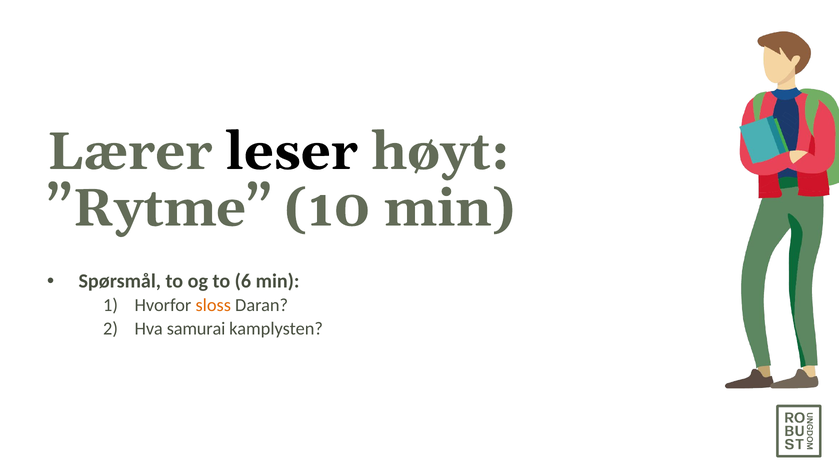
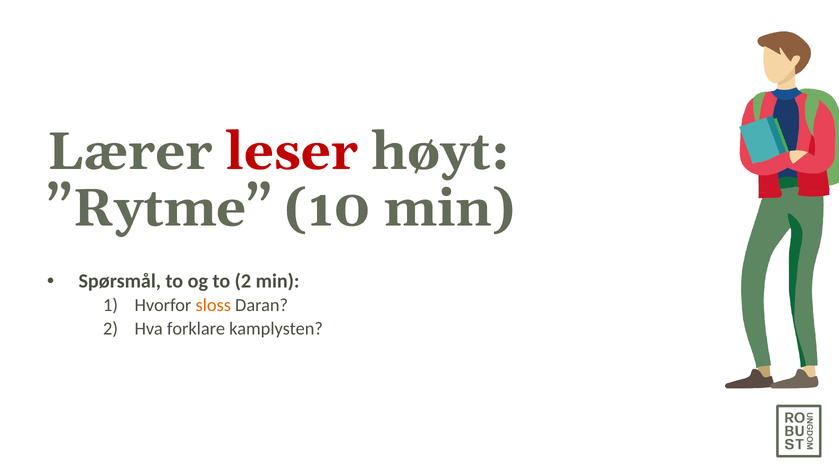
leser colour: black -> red (292, 152)
to 6: 6 -> 2 (243, 281)
samurai: samurai -> forklare (196, 329)
